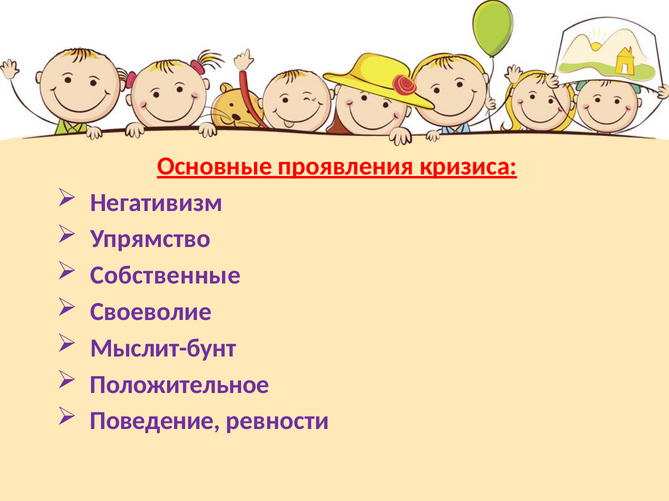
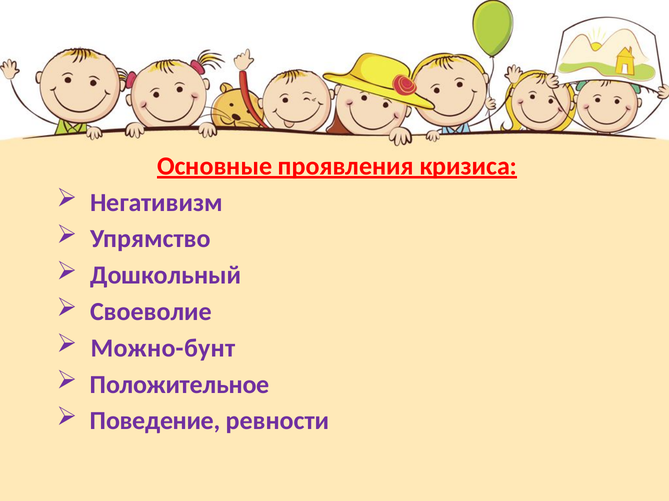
Собственные: Собственные -> Дошкольный (166, 276)
Мыслит-бунт: Мыслит-бунт -> Можно-бунт (163, 349)
